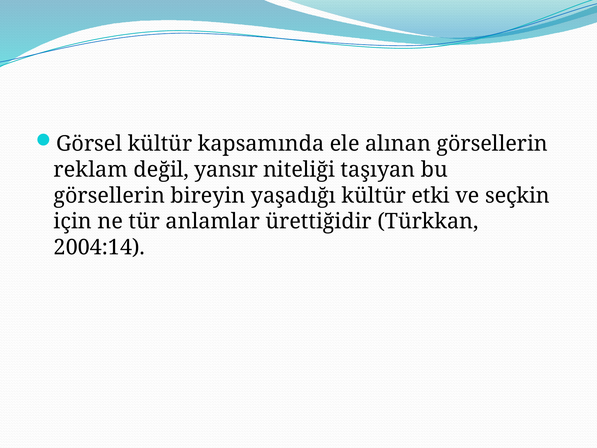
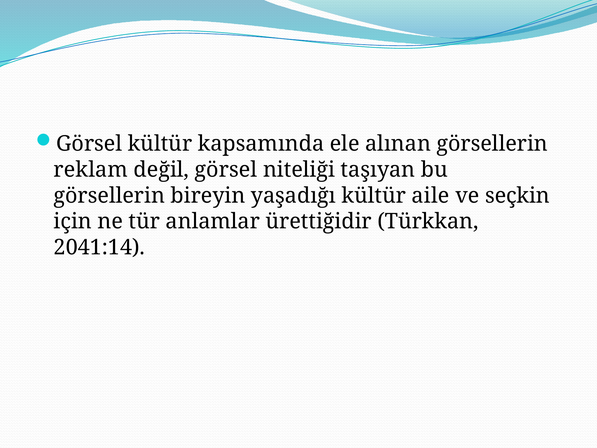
değil yansır: yansır -> görsel (226, 170)
etki: etki -> aile (431, 195)
2004:14: 2004:14 -> 2041:14 (99, 247)
